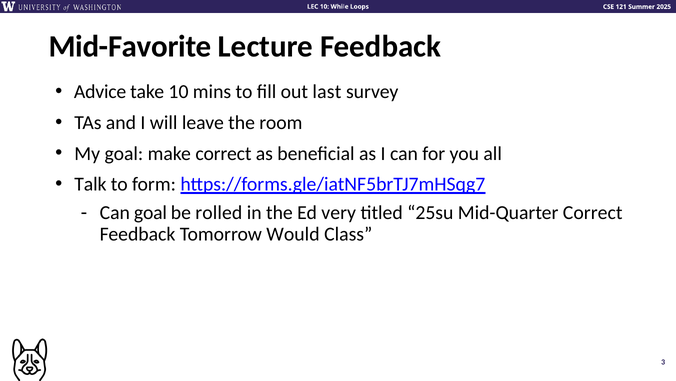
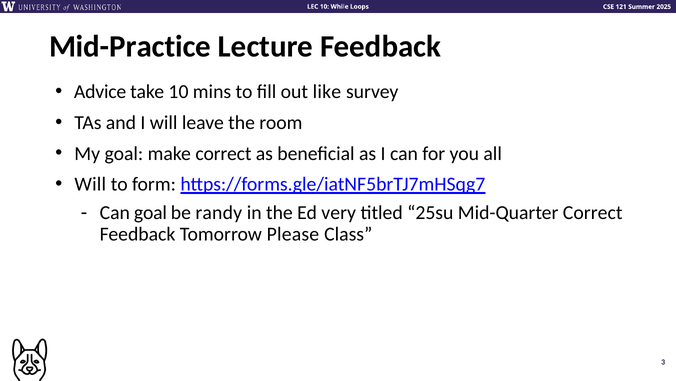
Mid-Favorite: Mid-Favorite -> Mid-Practice (130, 46)
last: last -> like (327, 92)
Talk: Talk -> Will (90, 184)
rolled: rolled -> randy (219, 212)
Would: Would -> Please (293, 234)
